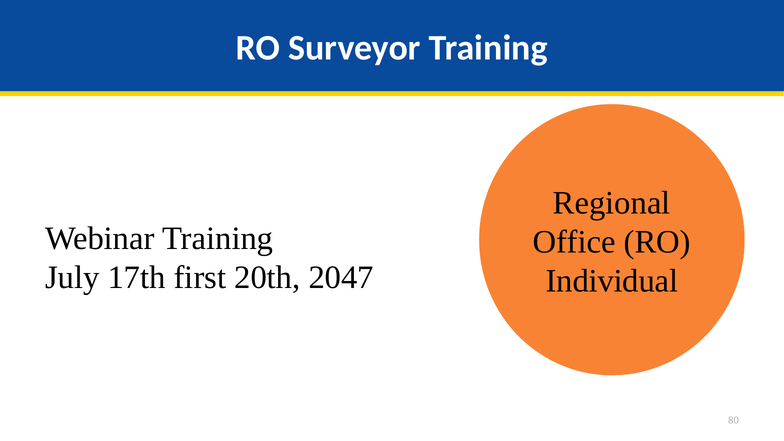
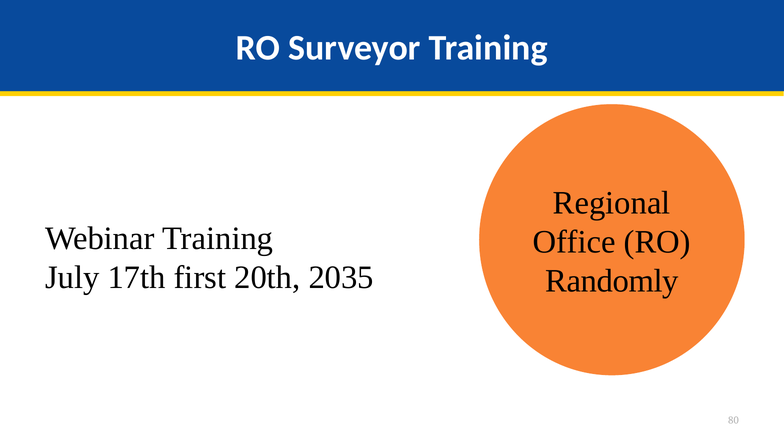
2047: 2047 -> 2035 (341, 278)
Individual: Individual -> Randomly (612, 281)
